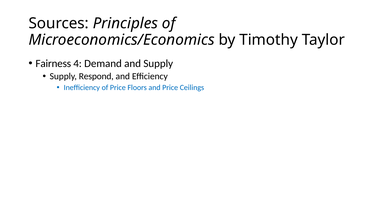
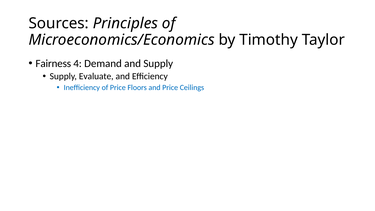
Respond: Respond -> Evaluate (96, 76)
